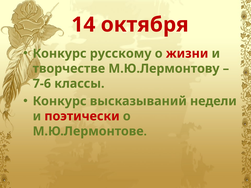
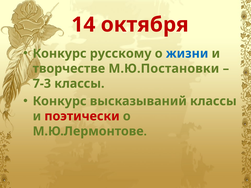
жизни colour: red -> blue (187, 54)
М.Ю.Лермонтову: М.Ю.Лермонтову -> М.Ю.Постановки (164, 69)
7-6: 7-6 -> 7-3 (42, 84)
высказываний недели: недели -> классы (213, 101)
